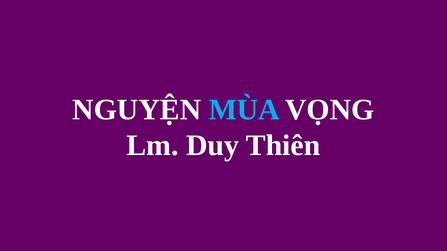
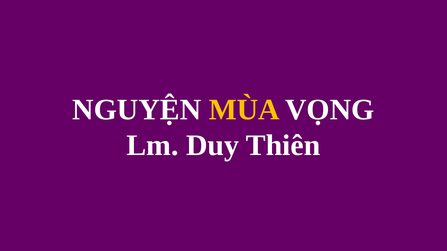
MÙA colour: light blue -> yellow (244, 110)
